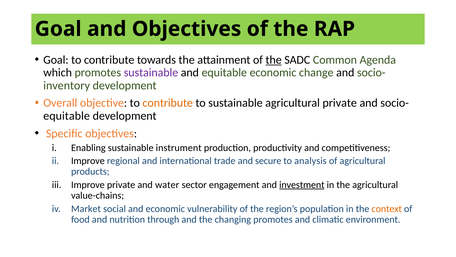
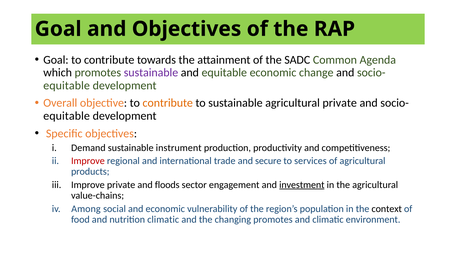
the underline: present -> none (274, 60)
inventory: inventory -> equitable (67, 85)
Enabling: Enabling -> Demand (88, 147)
Improve colour: black -> red (88, 161)
analysis: analysis -> services (310, 161)
water: water -> floods (167, 184)
Market: Market -> Among (86, 208)
context colour: orange -> black (387, 208)
nutrition through: through -> climatic (163, 219)
